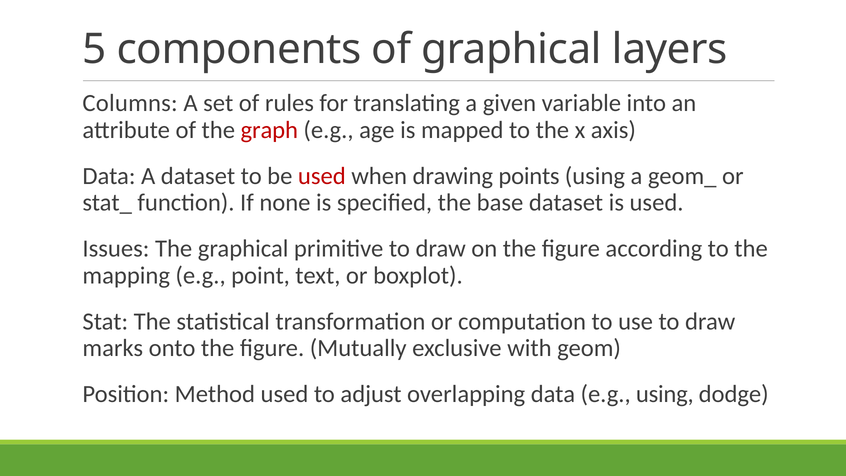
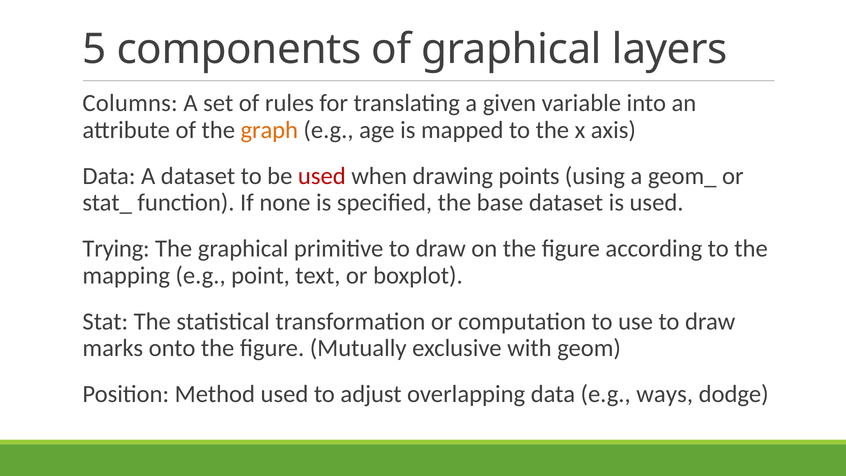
graph colour: red -> orange (269, 130)
Issues: Issues -> Trying (116, 249)
e.g using: using -> ways (665, 394)
